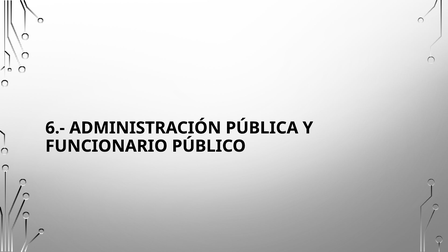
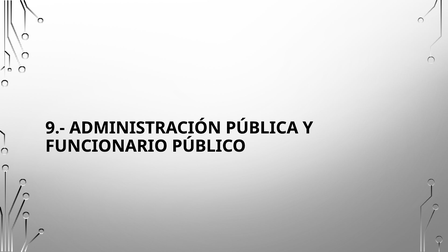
6.-: 6.- -> 9.- (55, 128)
